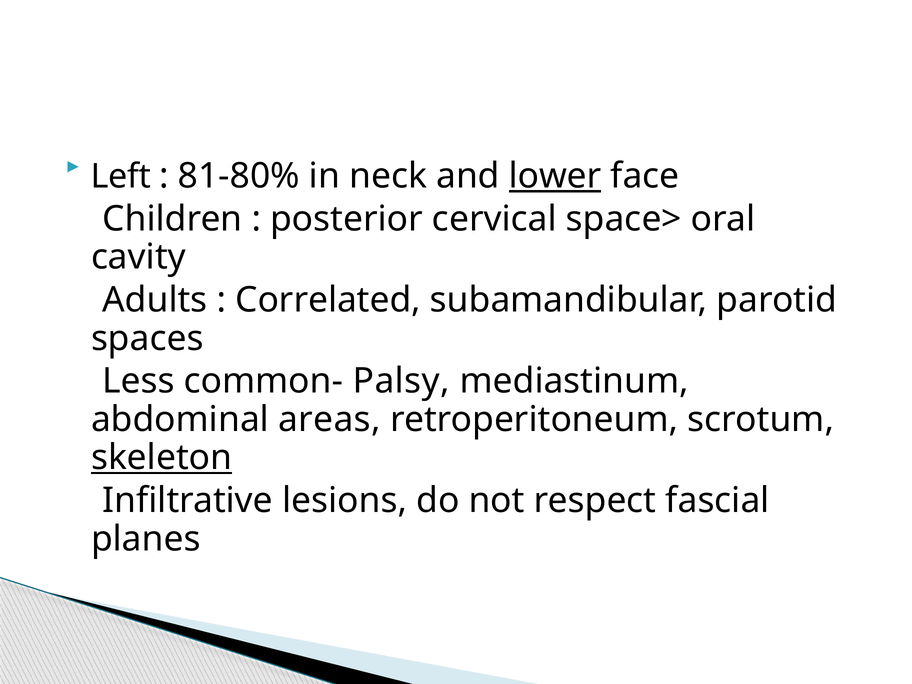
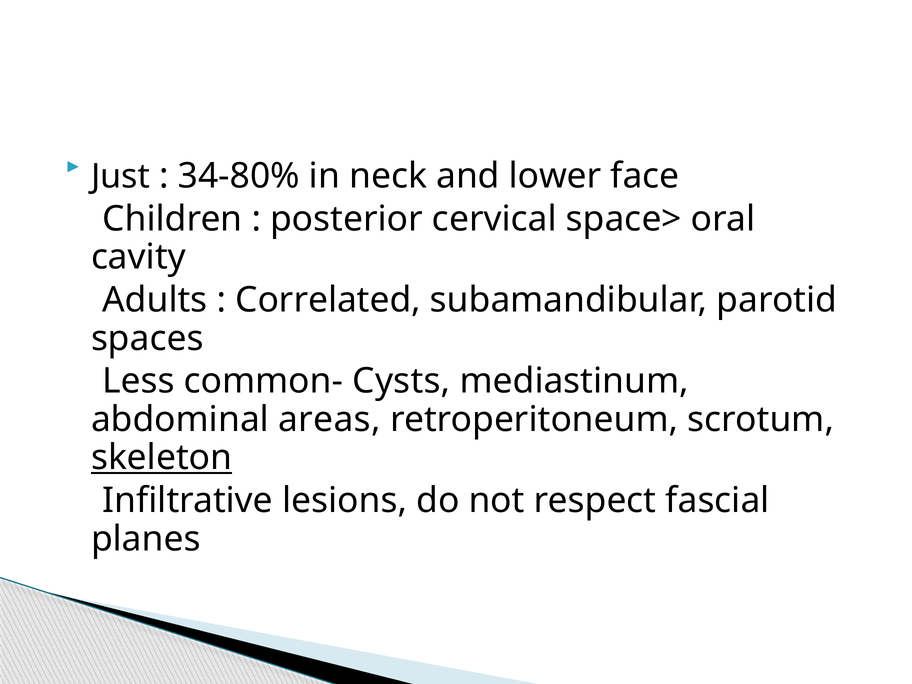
Left: Left -> Just (121, 176)
81-80%: 81-80% -> 34-80% (239, 176)
lower underline: present -> none (555, 176)
Palsy: Palsy -> Cysts (401, 381)
